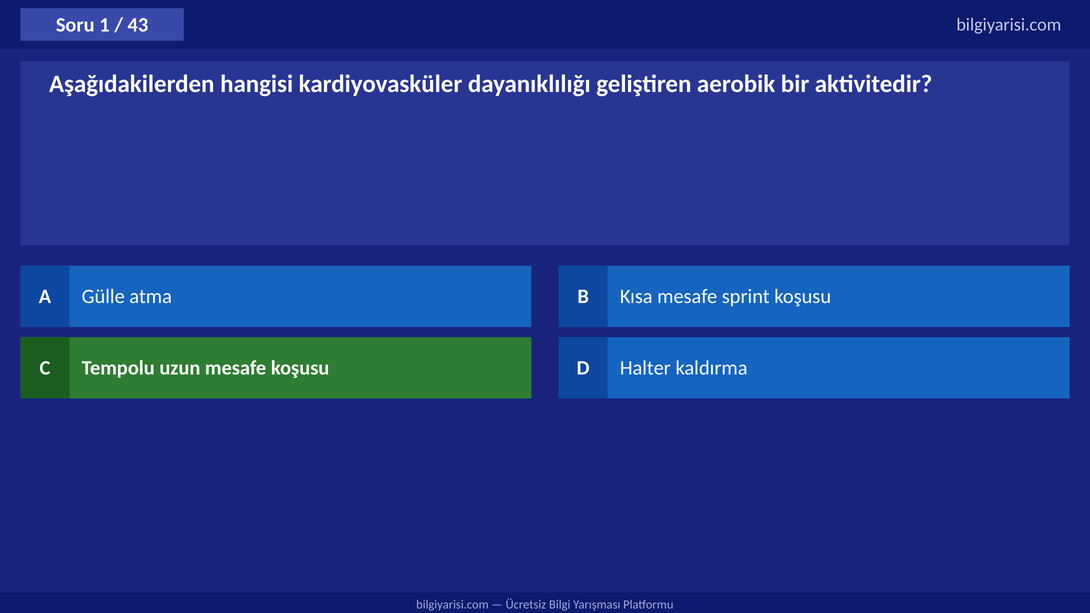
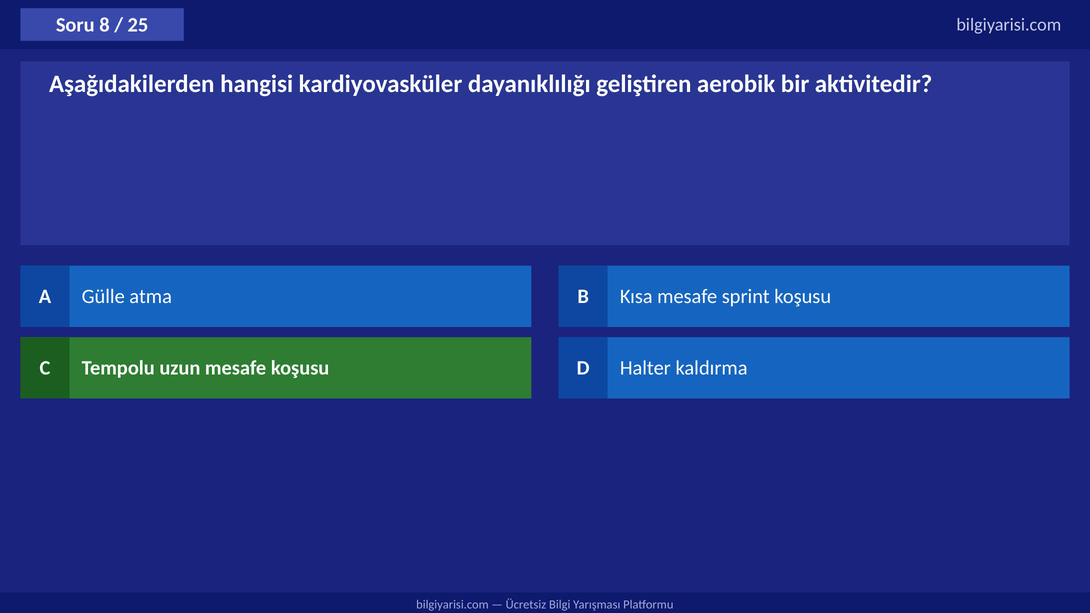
1: 1 -> 8 (104, 25)
43: 43 -> 25 (138, 25)
